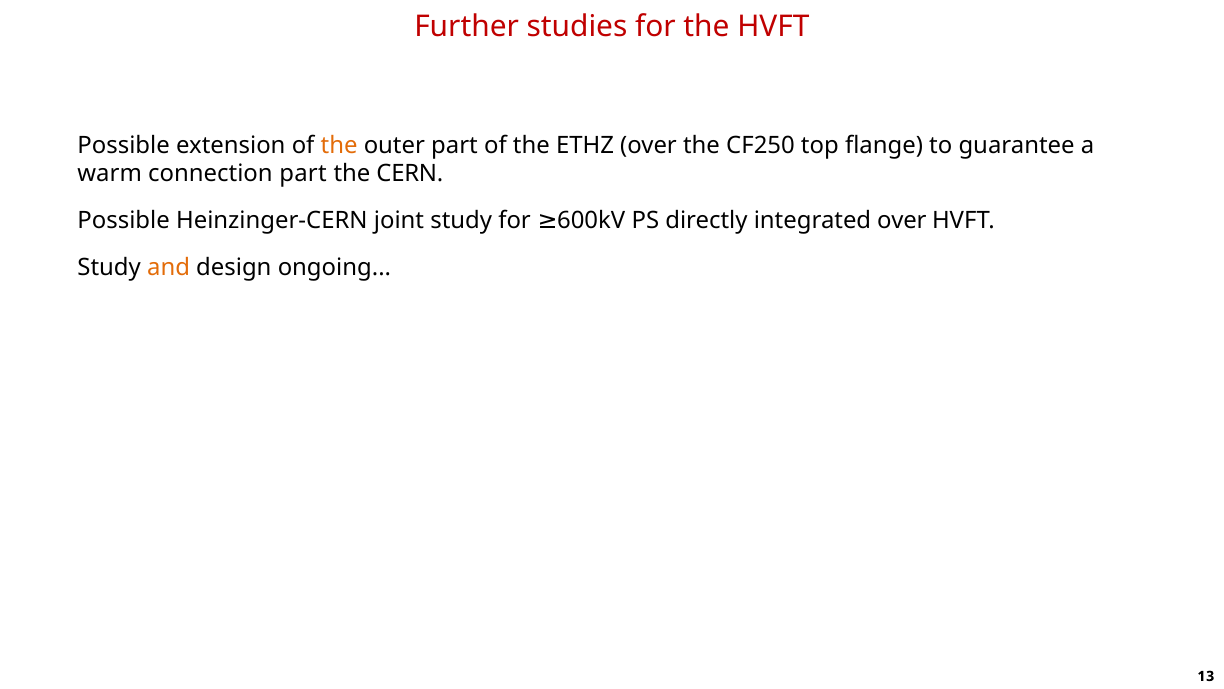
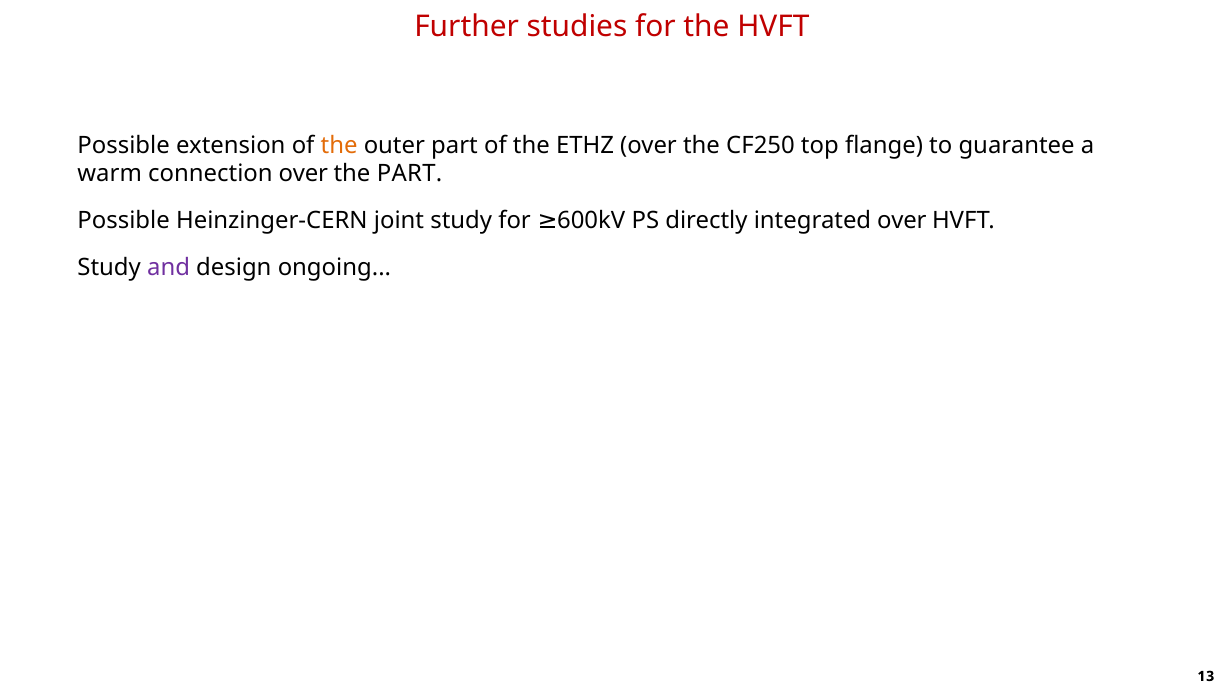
connection part: part -> over (303, 174)
the CERN: CERN -> PART (410, 174)
and colour: orange -> purple (169, 267)
